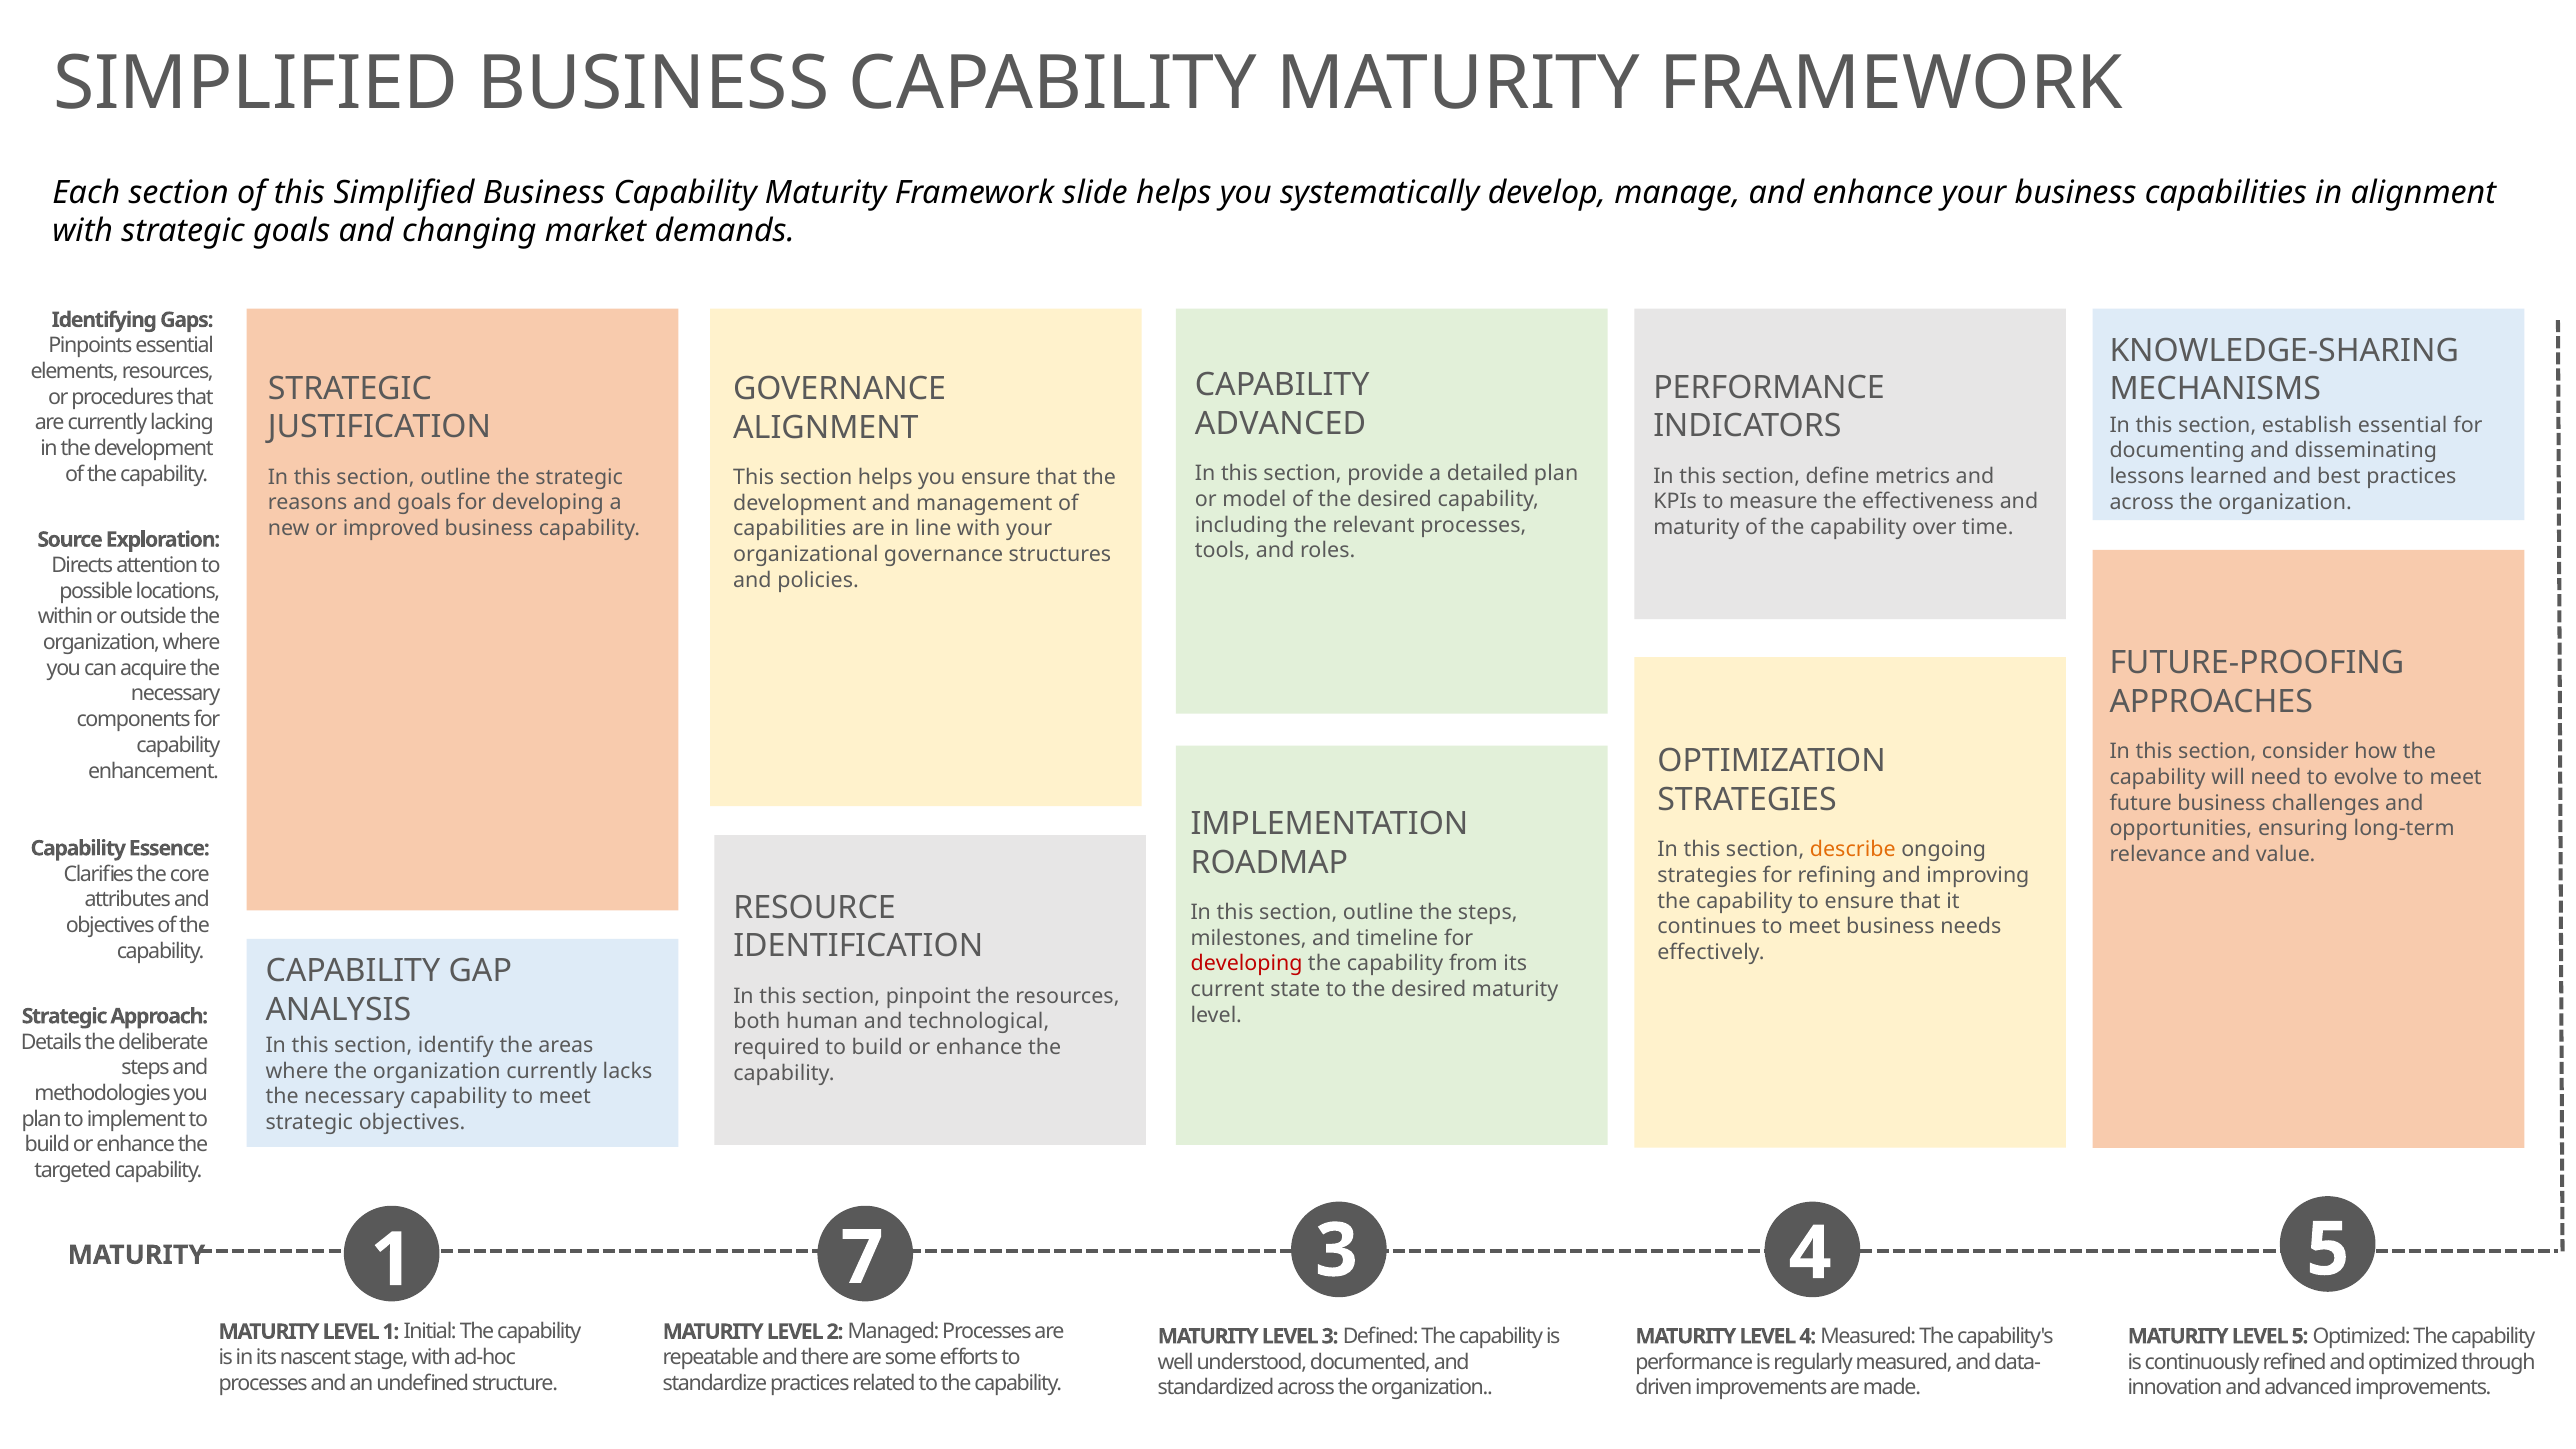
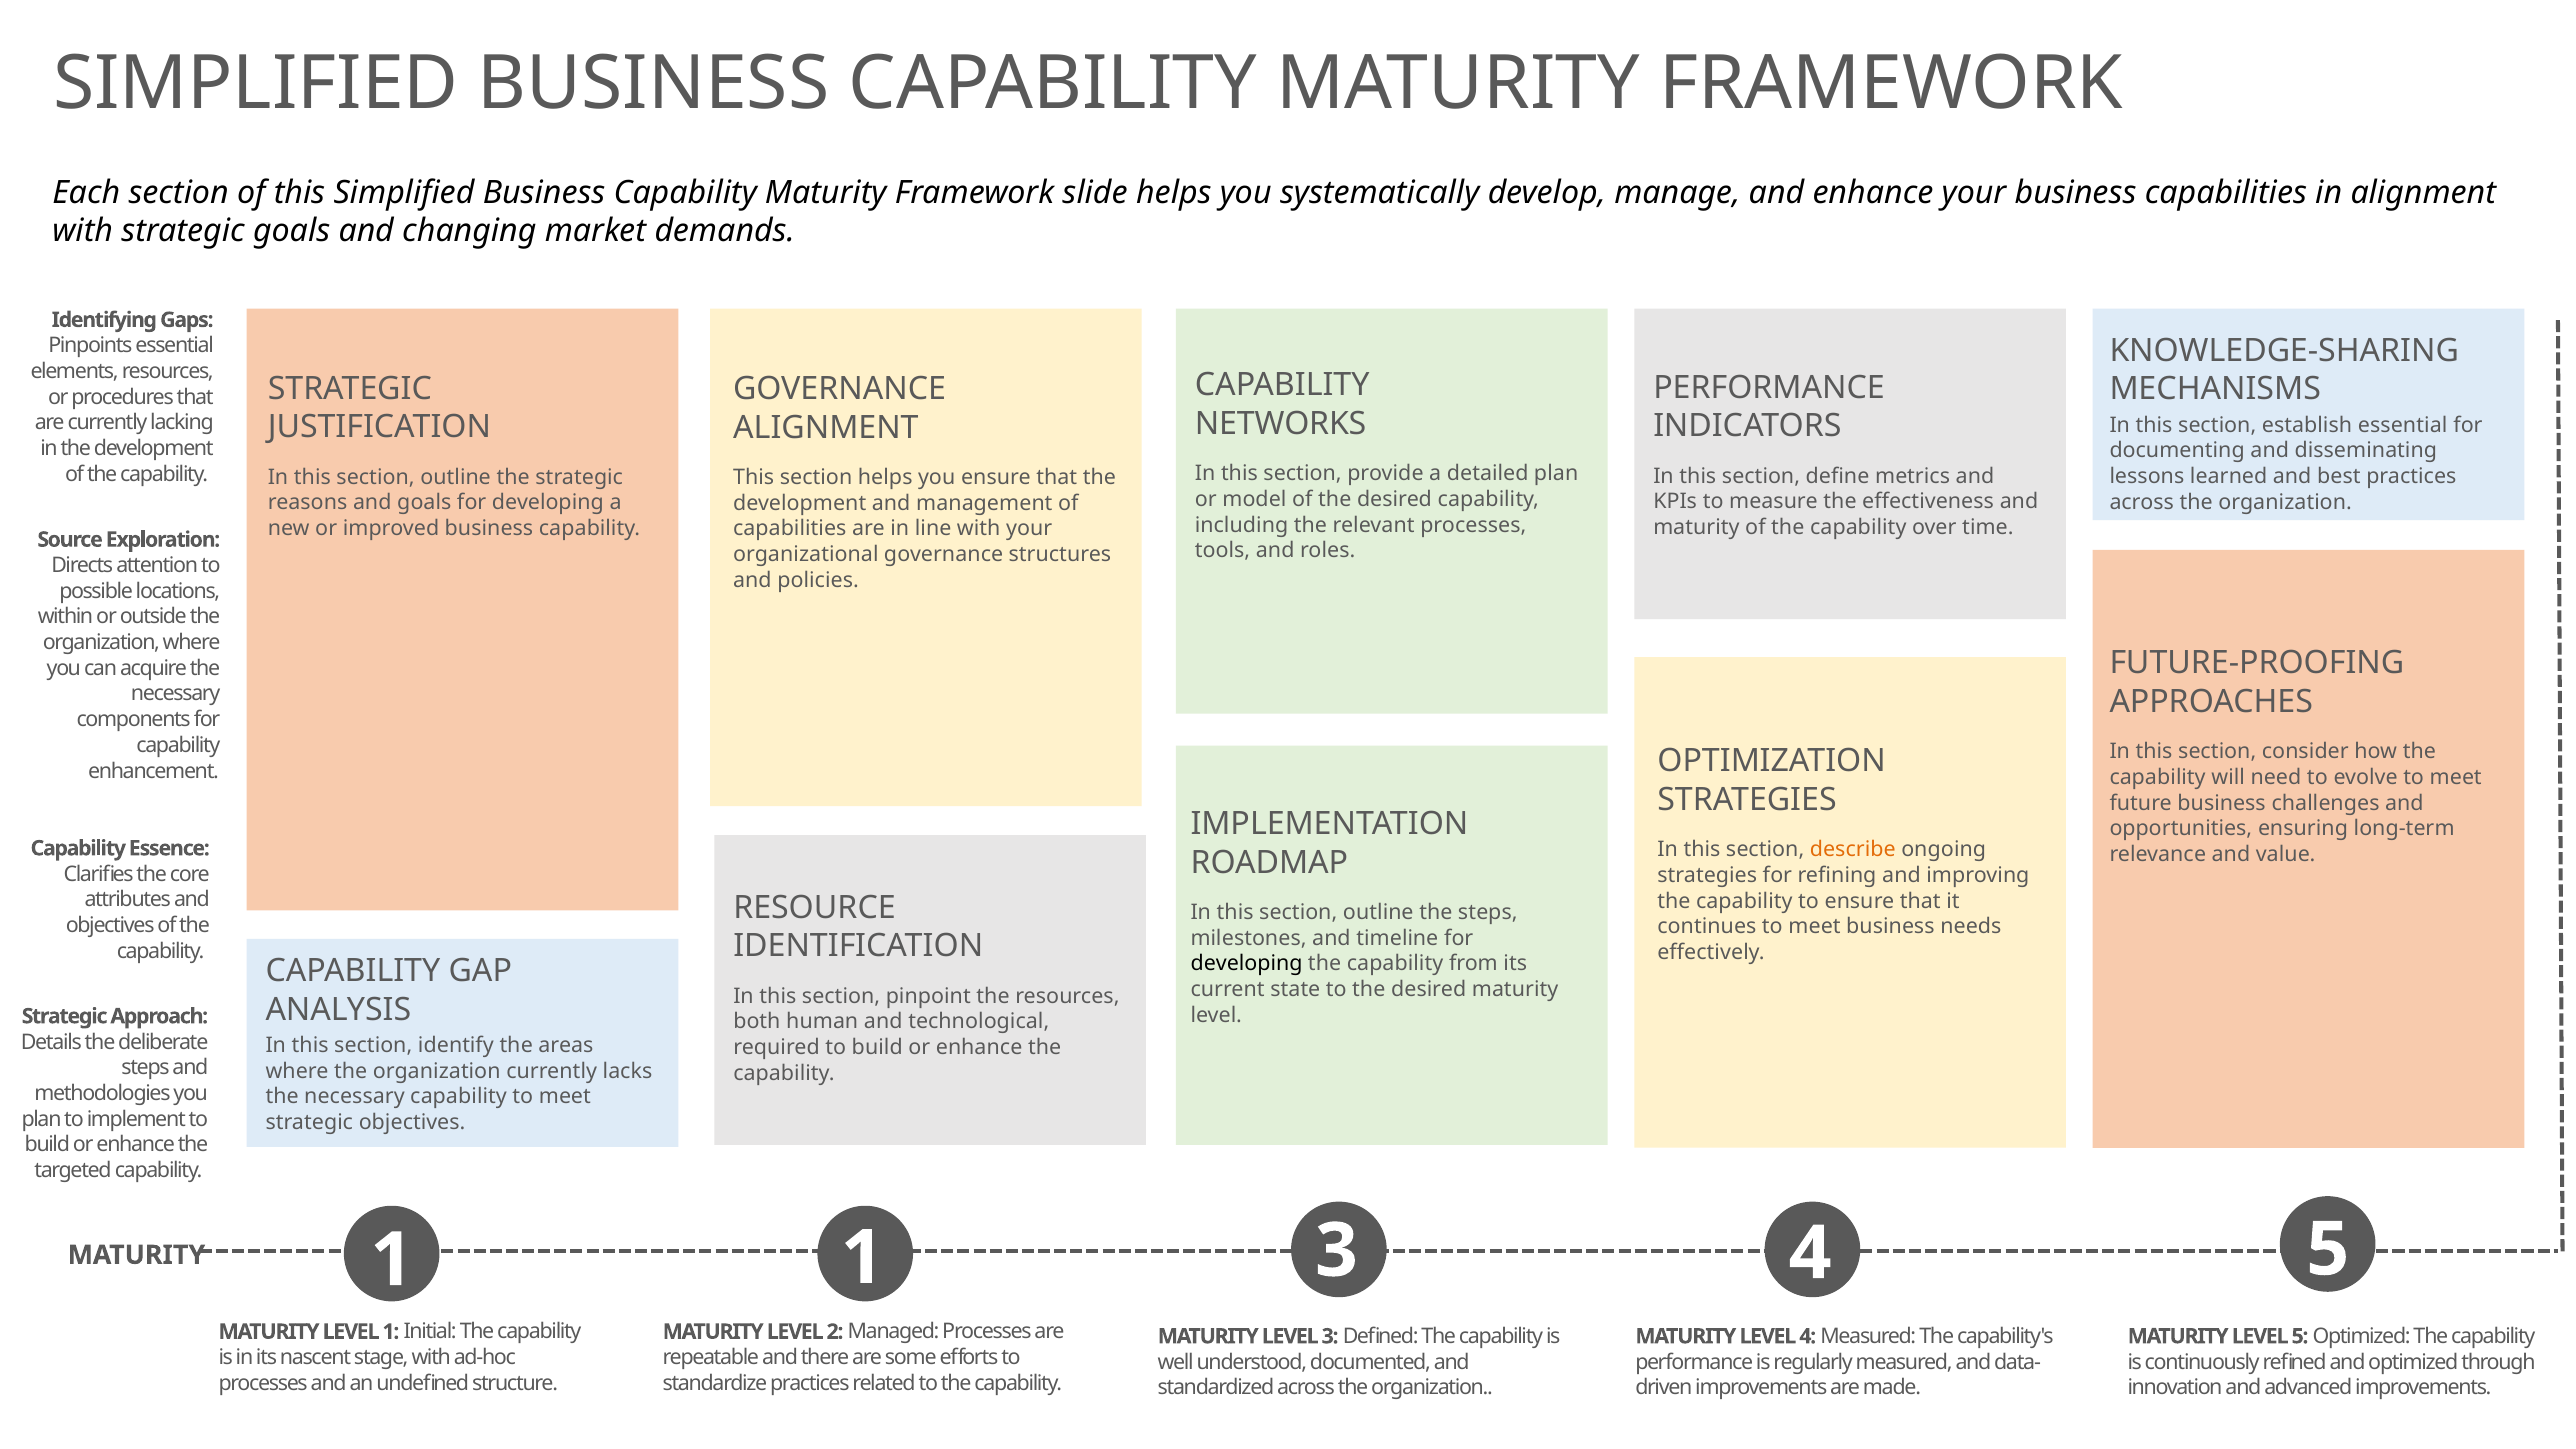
ADVANCED: ADVANCED -> NETWORKS (1281, 424)
developing colour: red -> black (1247, 964)
1 7: 7 -> 1 (862, 1258)
